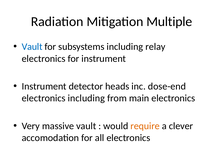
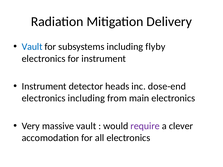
Multiple: Multiple -> Delivery (169, 22)
relay: relay -> flyby (155, 47)
require colour: orange -> purple (145, 126)
